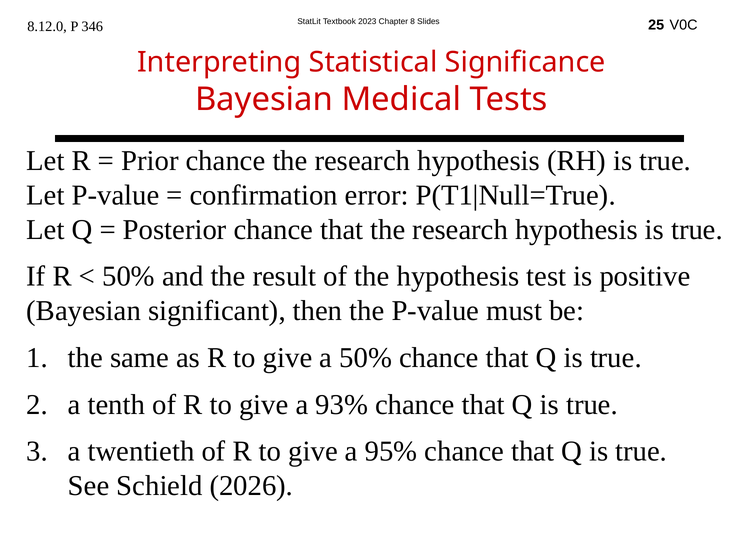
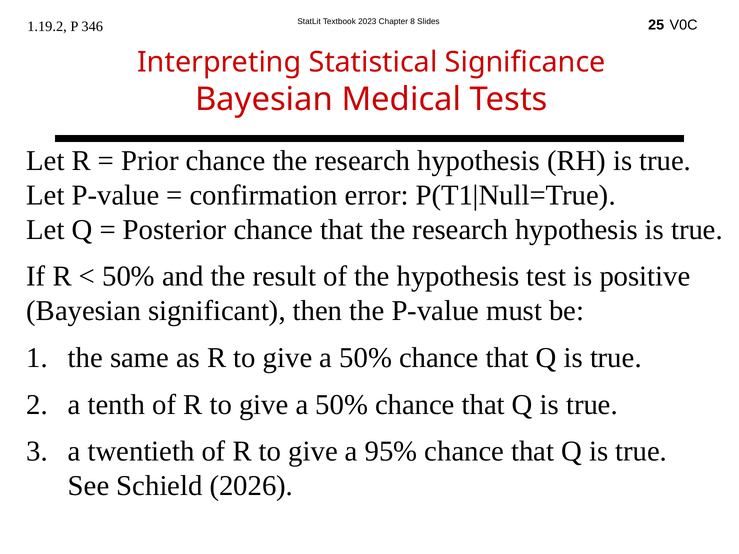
8.12.0: 8.12.0 -> 1.19.2 (47, 26)
93%: 93% -> 50% (342, 405)
